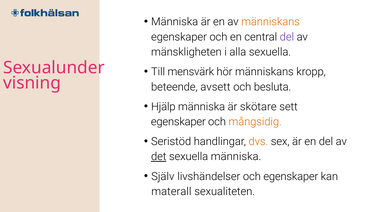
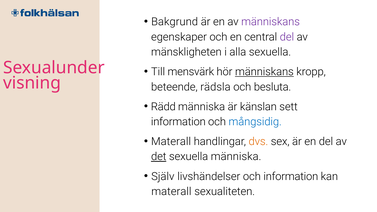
Människa: Människa -> Bakgrund (175, 22)
människans colour: orange -> purple (271, 22)
människans underline: none -> present (264, 72)
avsett: avsett -> rädsla (215, 87)
Hjälp: Hjälp -> Rädd (163, 107)
skötare: skötare -> känslan (258, 107)
egenskaper: egenskaper -> information (178, 122)
mångsidig colour: orange -> blue (255, 122)
Seristöd: Seristöd -> Materall (171, 142)
och egenskaper: egenskaper -> information (291, 176)
